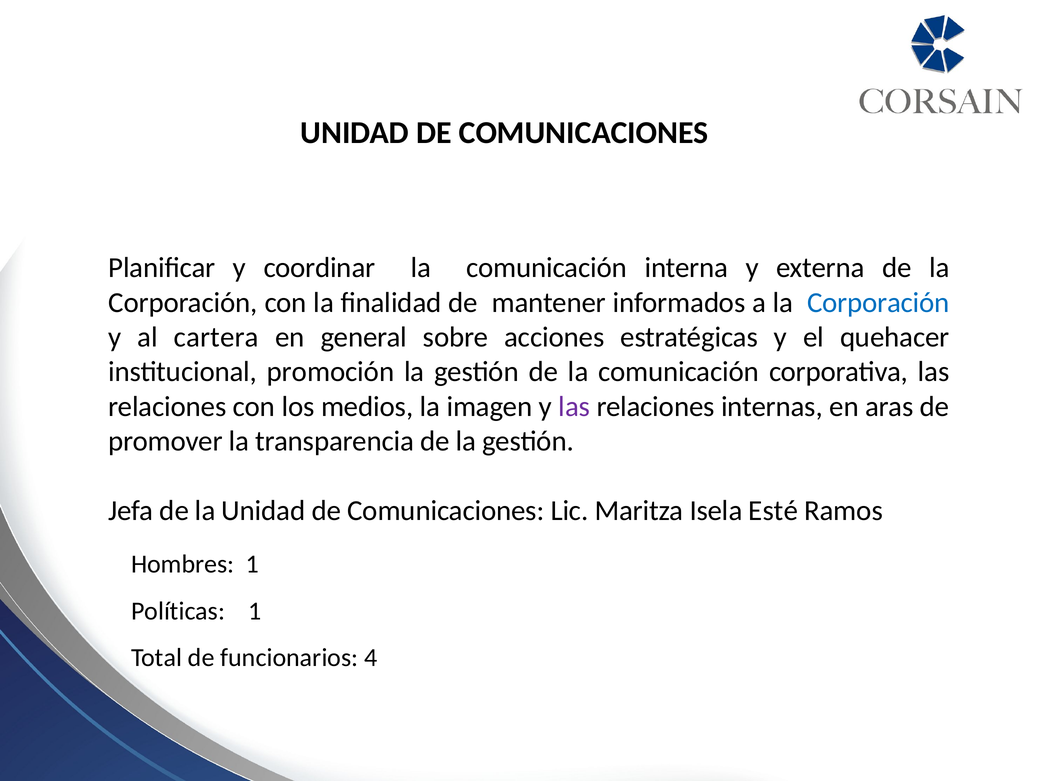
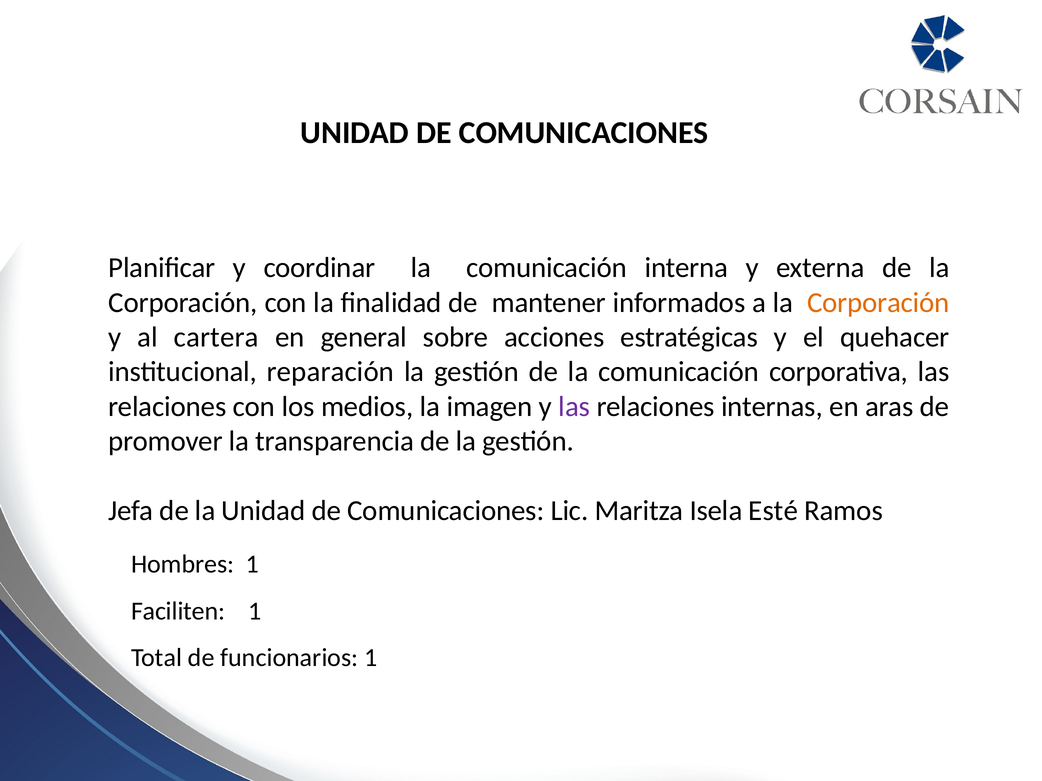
Corporación colour: blue -> orange (878, 303)
promoción: promoción -> reparación (330, 372)
Políticas: Políticas -> Faciliten (178, 611)
funcionarios 4: 4 -> 1 (371, 658)
